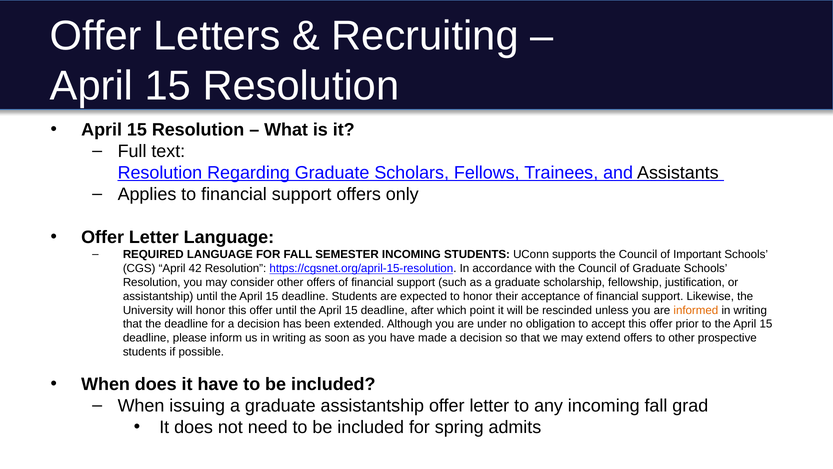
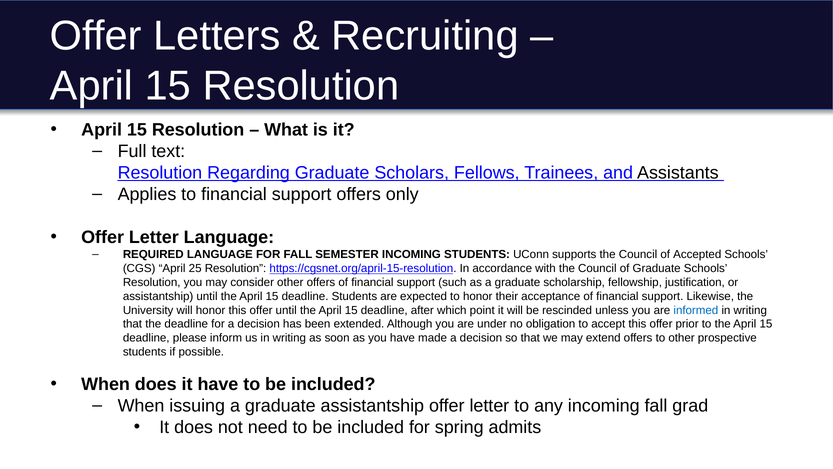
Important: Important -> Accepted (697, 254)
42: 42 -> 25 (195, 268)
informed colour: orange -> blue (696, 310)
